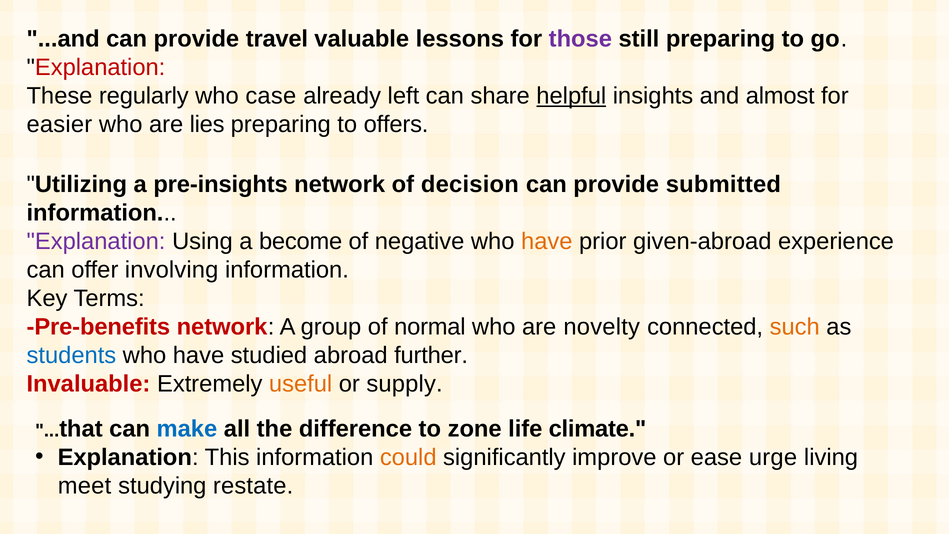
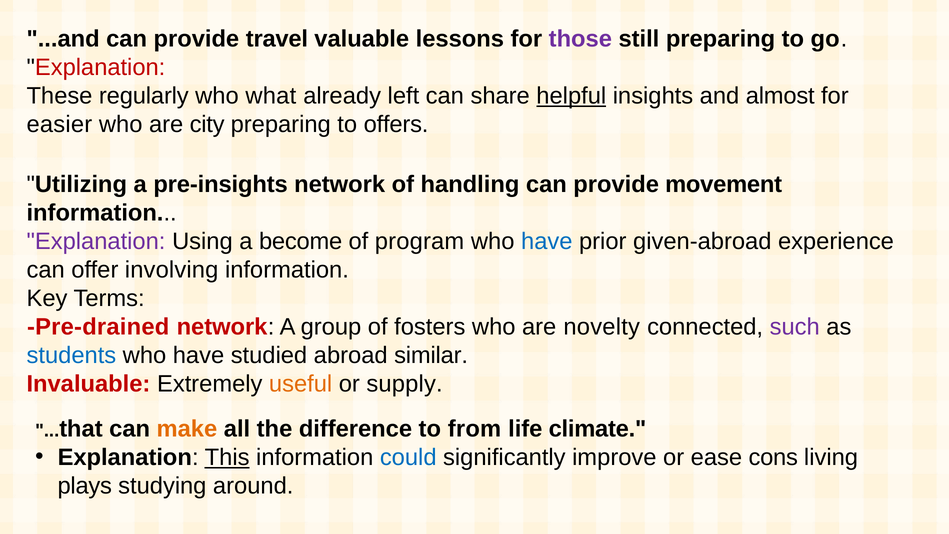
case: case -> what (271, 96)
lies: lies -> city (207, 124)
decision: decision -> handling (470, 184)
submitted: submitted -> movement (724, 184)
negative: negative -> program (420, 241)
have colour: orange -> blue (547, 241)
Pre-benefits: Pre-benefits -> Pre-drained (98, 327)
normal: normal -> fosters (430, 327)
such colour: orange -> purple (795, 327)
further: further -> similar (431, 355)
make colour: blue -> orange (187, 429)
zone: zone -> from (475, 429)
This underline: none -> present (227, 457)
could colour: orange -> blue (408, 457)
urge: urge -> cons (773, 457)
meet: meet -> plays (85, 486)
restate: restate -> around (253, 486)
